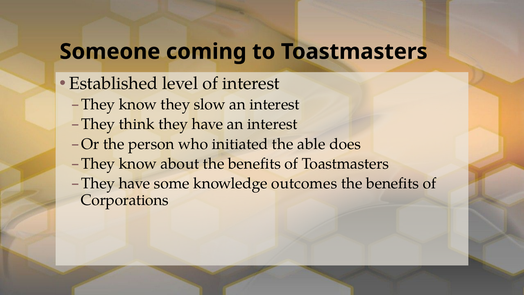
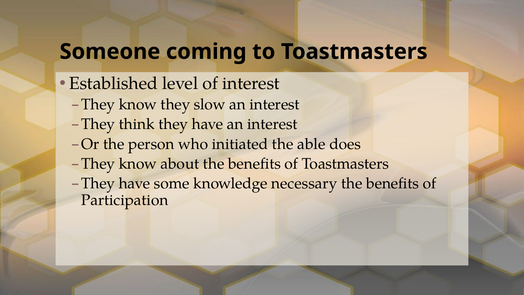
outcomes: outcomes -> necessary (304, 183)
Corporations: Corporations -> Participation (125, 200)
